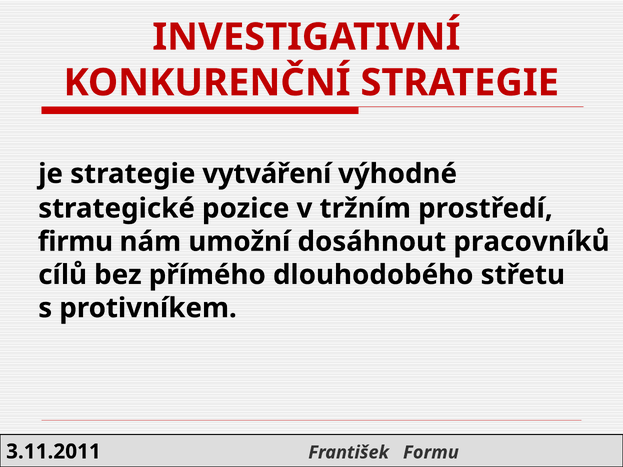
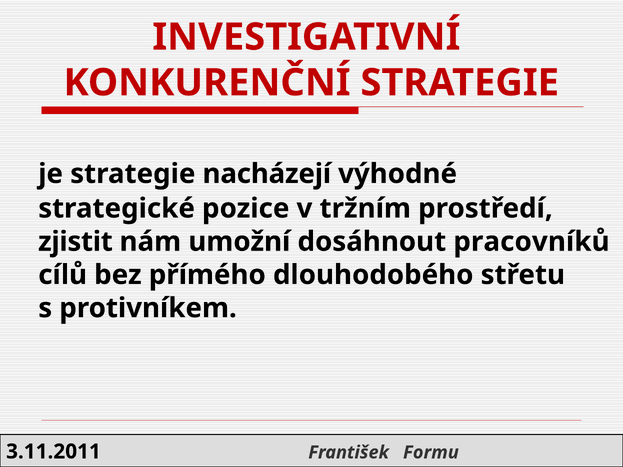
vytváření: vytváření -> nacházejí (267, 174)
firmu: firmu -> zjistit (75, 242)
